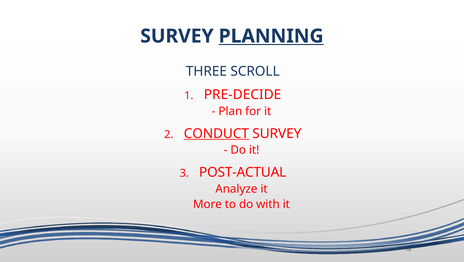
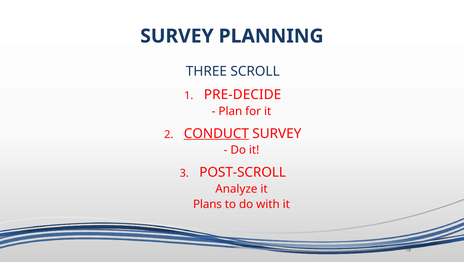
PLANNING underline: present -> none (271, 36)
POST-ACTUAL: POST-ACTUAL -> POST-SCROLL (243, 172)
More: More -> Plans (207, 204)
